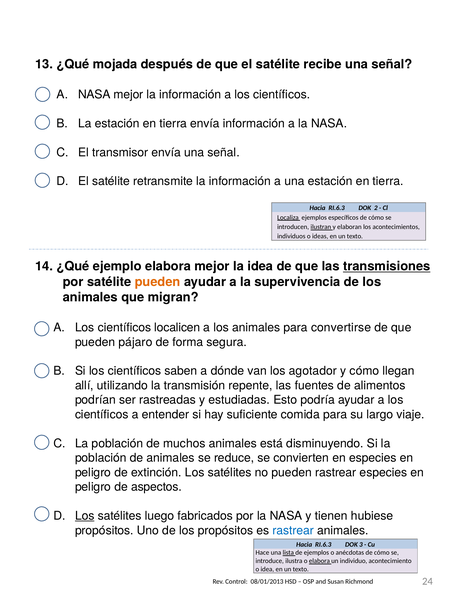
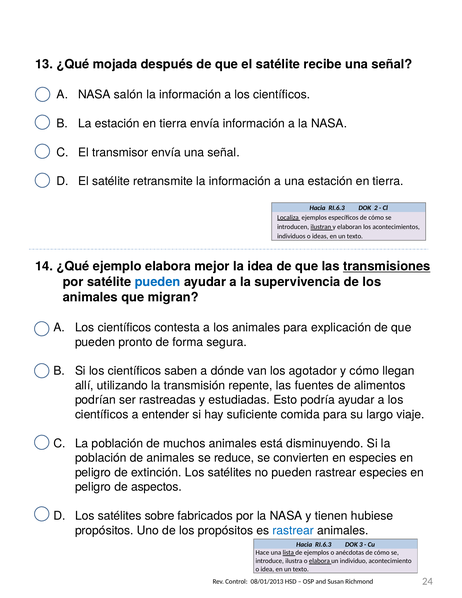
NASA mejor: mejor -> salón (128, 94)
pueden colour: orange -> blue (158, 282)
localicen: localicen -> contesta (177, 327)
convertirse: convertirse -> explicación (341, 327)
pájaro: pájaro -> pronto (136, 342)
Los underline: present -> none (85, 516)
luego: luego -> sobre (160, 516)
